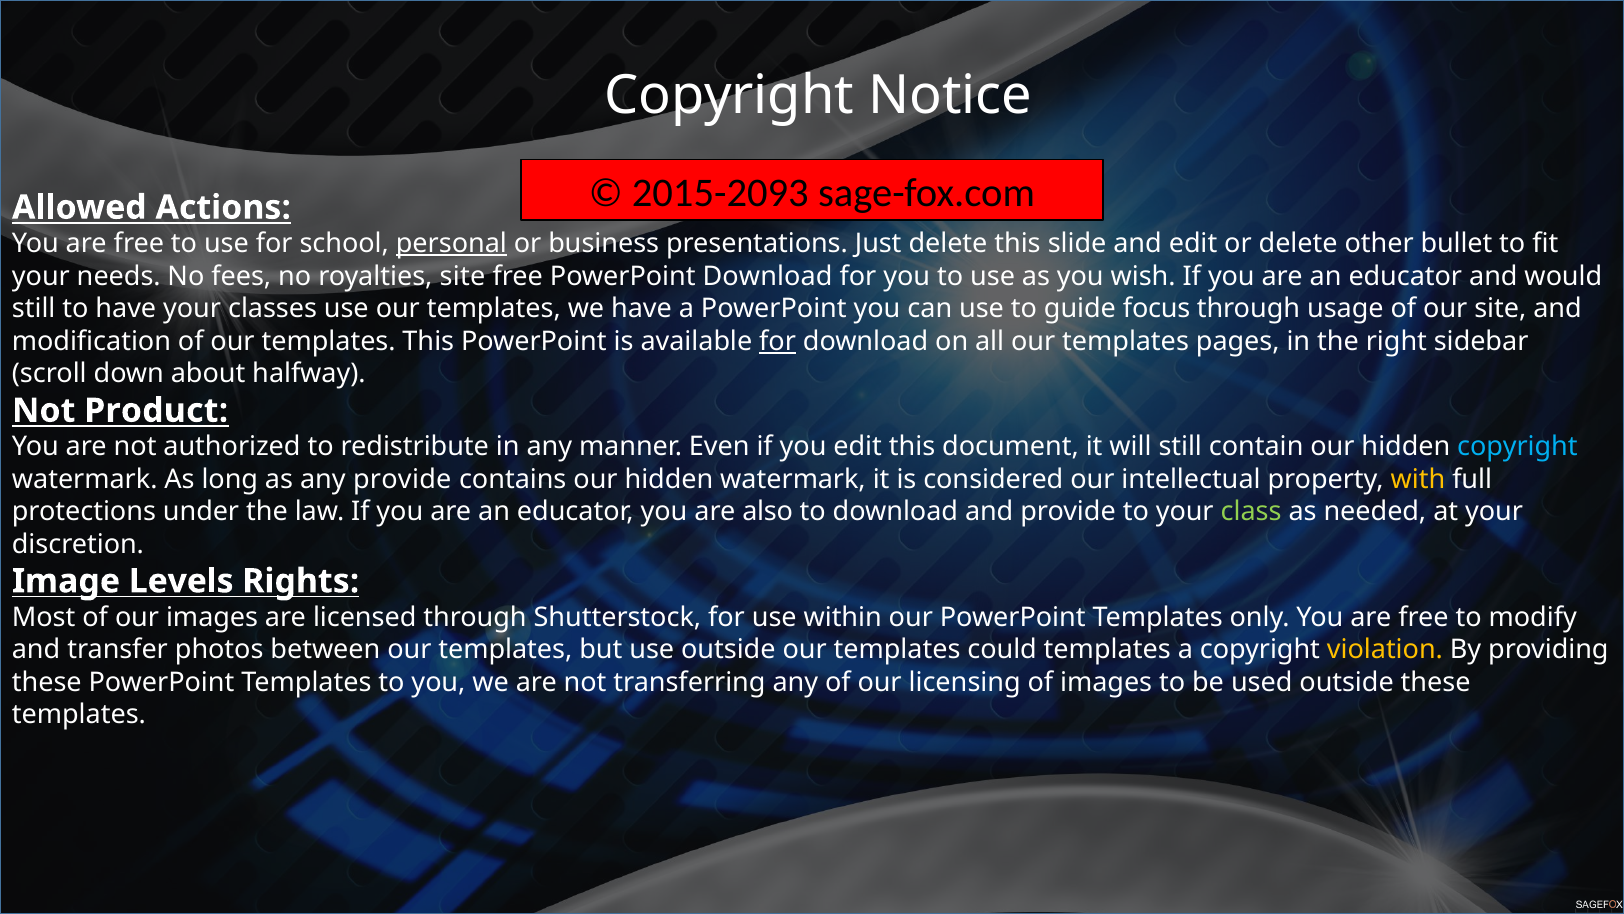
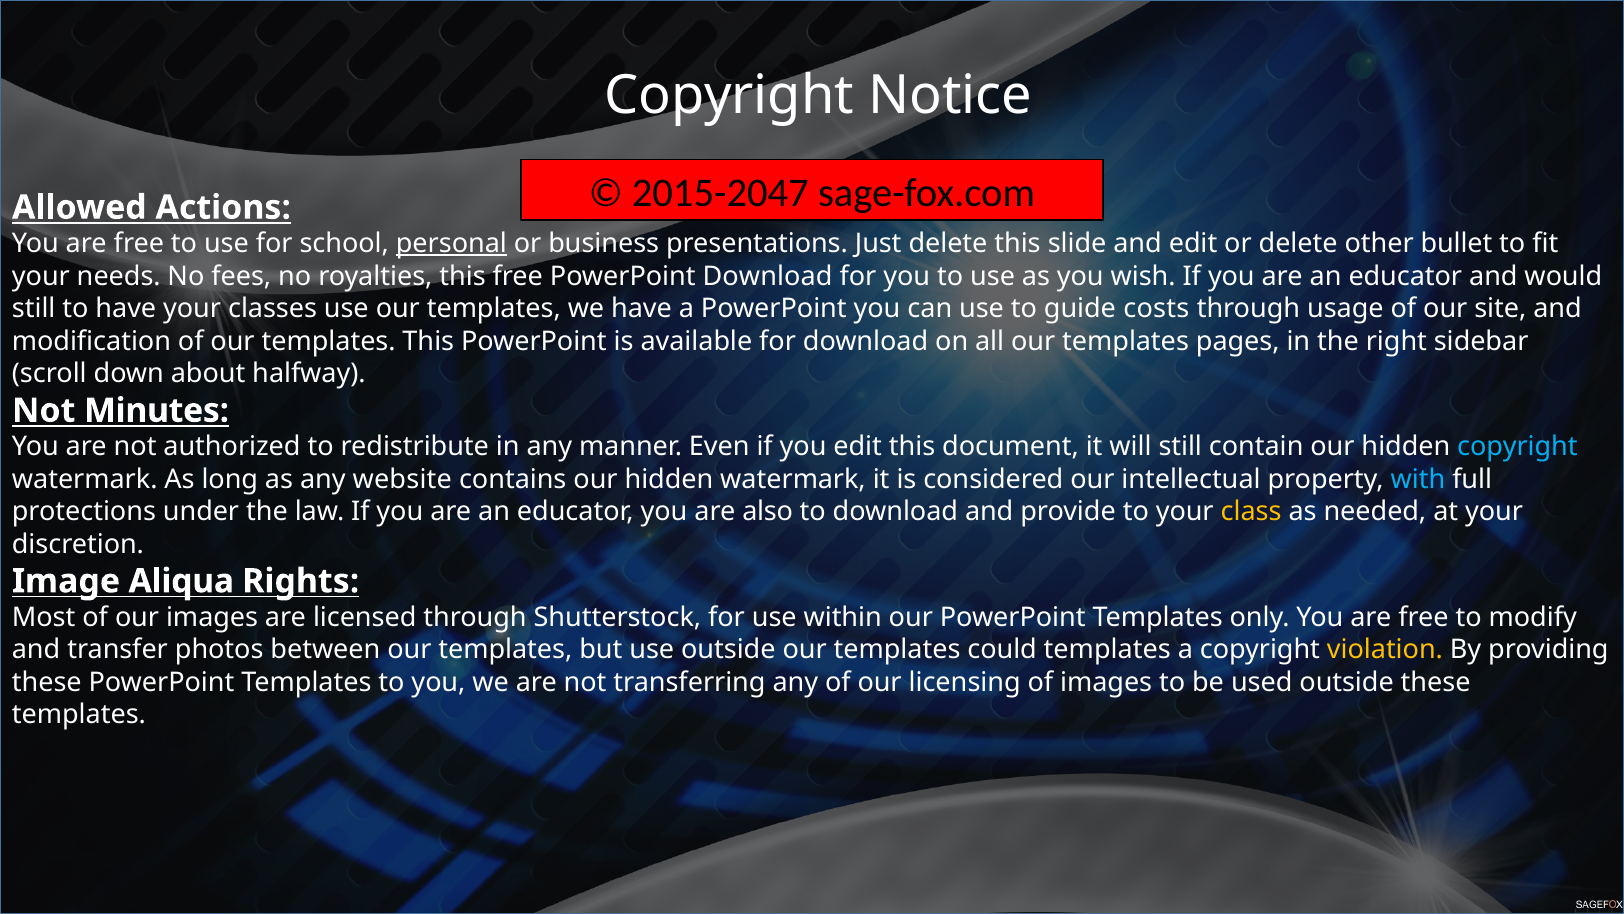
2015-2093: 2015-2093 -> 2015-2047 (720, 193)
royalties site: site -> this (463, 276)
focus: focus -> costs (1156, 308)
for underline: present -> none (778, 341)
Product: Product -> Minutes (157, 410)
any provide: provide -> website (402, 479)
with colour: yellow -> light blue (1418, 479)
class colour: light green -> yellow (1251, 511)
Levels: Levels -> Aliqua (181, 581)
